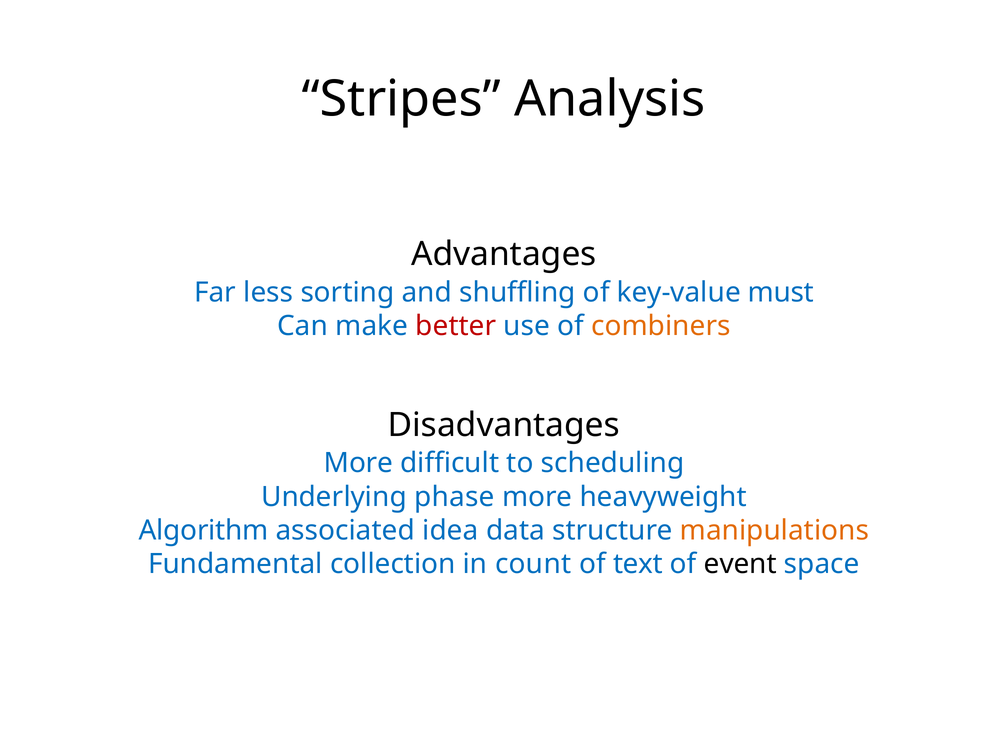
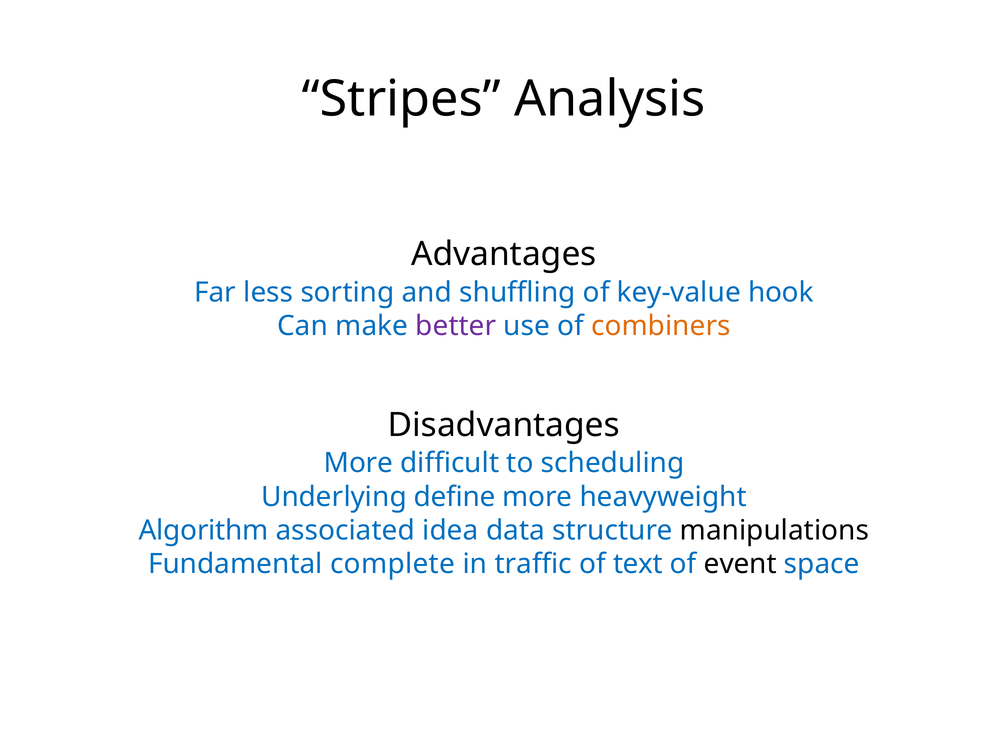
must: must -> hook (781, 292)
better colour: red -> purple (456, 326)
phase: phase -> define (455, 497)
manipulations colour: orange -> black (774, 530)
collection: collection -> complete (393, 564)
count: count -> traffic (533, 564)
